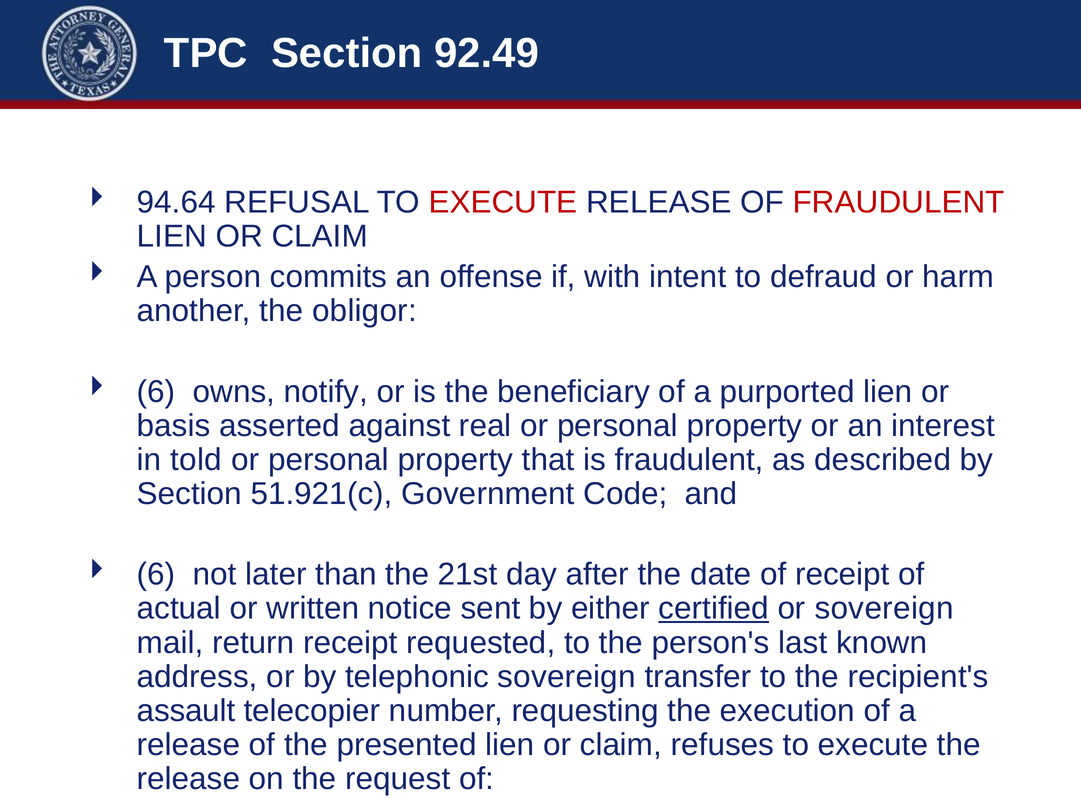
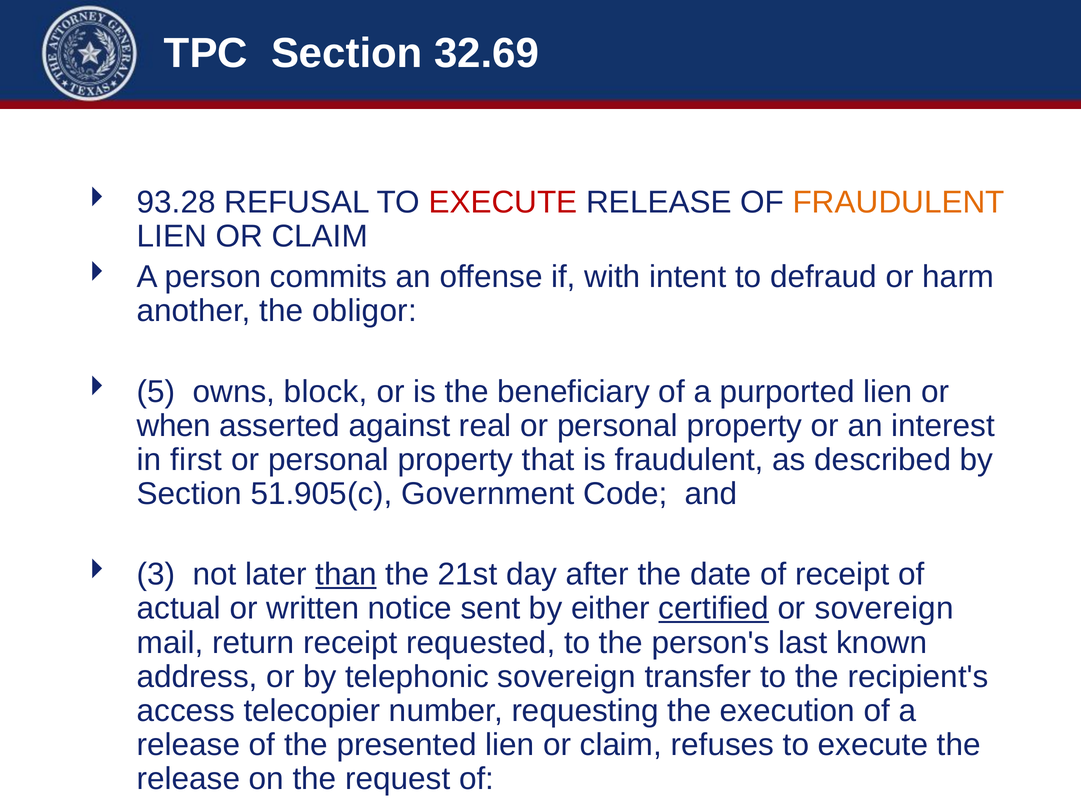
92.49: 92.49 -> 32.69 (487, 53)
94.64: 94.64 -> 93.28 (176, 202)
FRAUDULENT colour: red -> orange (899, 202)
6: 6 -> 5 (156, 392)
notify: notify -> block (326, 392)
basis: basis -> when (174, 426)
told: told -> first (196, 460)
51.921(c: 51.921(c -> 51.905(c (322, 494)
6: 6 -> 3 (156, 574)
than underline: none -> present (346, 574)
assault: assault -> access (186, 711)
